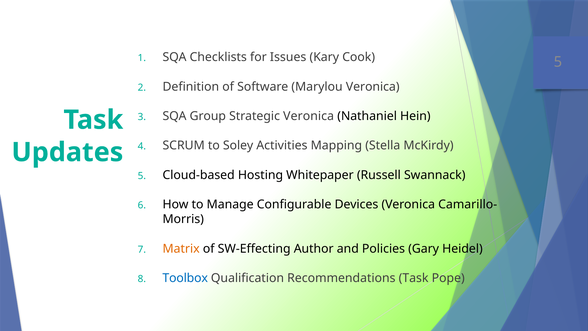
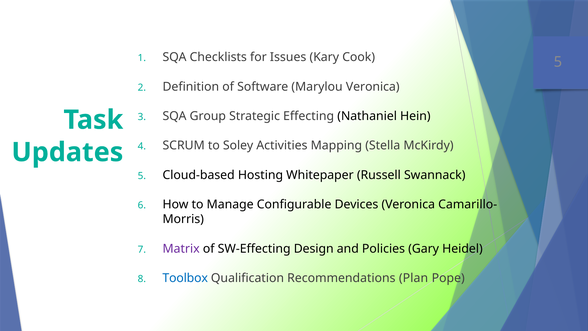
Strategic Veronica: Veronica -> Effecting (309, 116)
Matrix colour: orange -> purple (181, 248)
Author: Author -> Design (314, 248)
Recommendations Task: Task -> Plan (414, 278)
